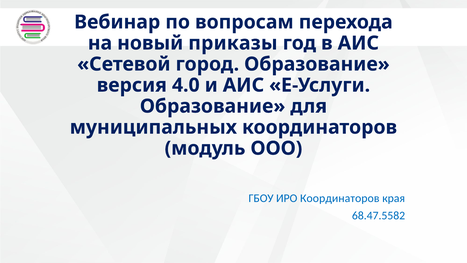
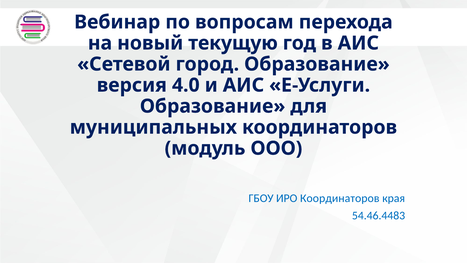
приказы: приказы -> текущую (233, 43)
68.47.5582: 68.47.5582 -> 54.46.4483 (379, 216)
